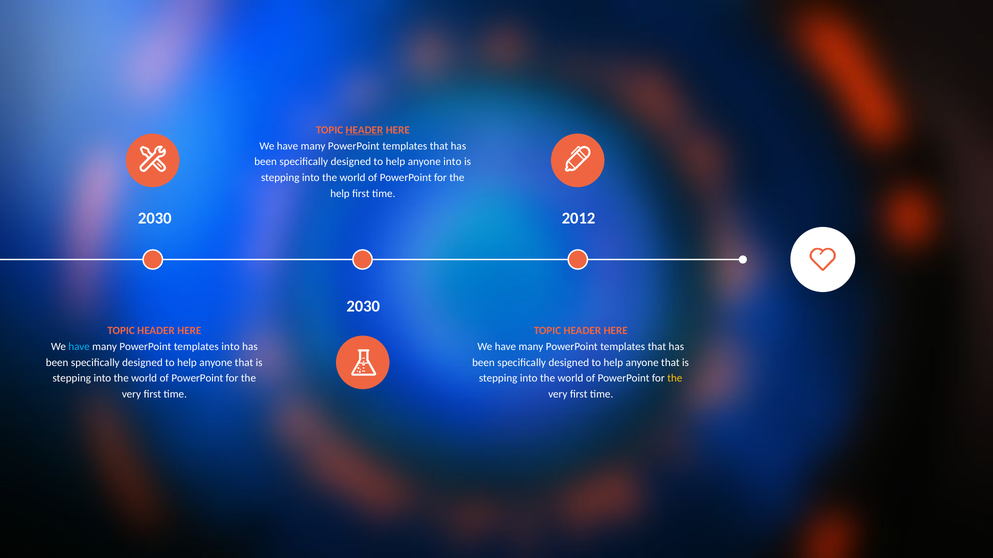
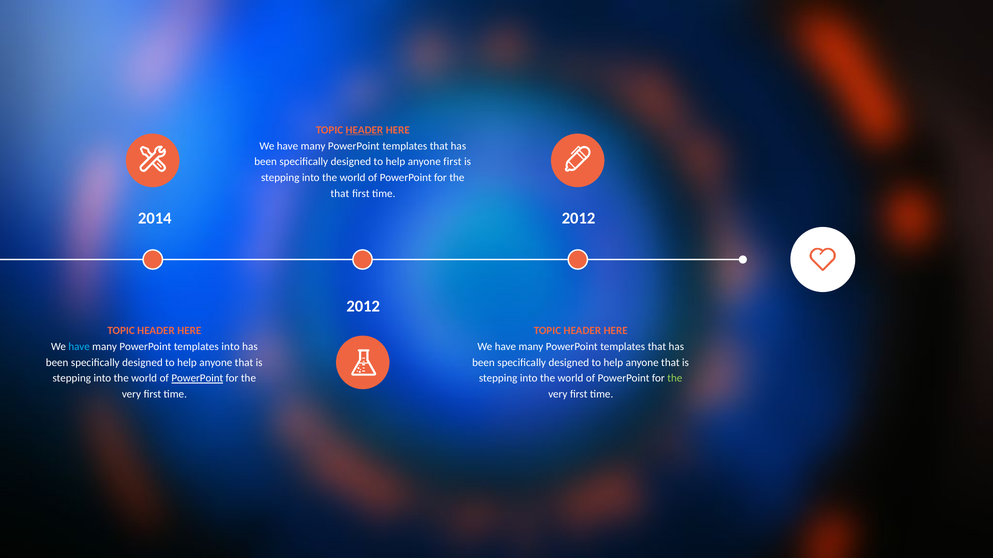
anyone into: into -> first (452, 162)
help: help -> that (340, 194)
2030: 2030 -> 2014 (155, 219)
2030: 2030 -> 2012 (363, 307)
PowerPoint underline: none -> present (197, 379)
the colour: yellow -> light green (675, 379)
